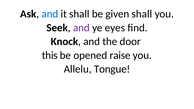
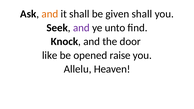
and colour: blue -> orange (50, 14)
eyes: eyes -> unto (115, 28)
this: this -> like (50, 55)
Tongue: Tongue -> Heaven (112, 69)
